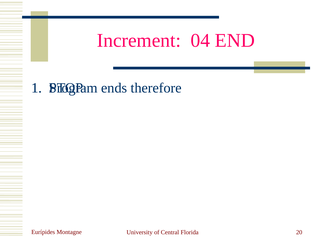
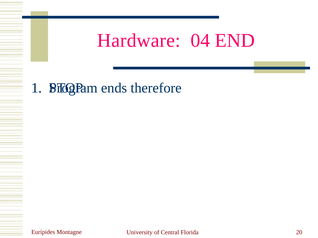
Increment: Increment -> Hardware (139, 41)
